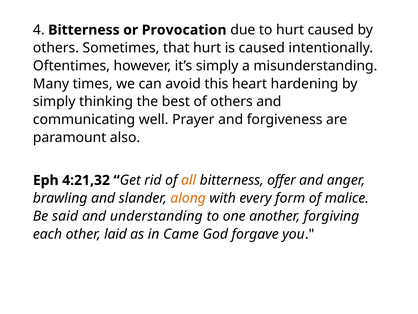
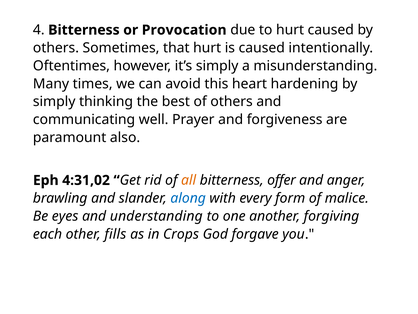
4:21,32: 4:21,32 -> 4:31,02 (86, 180)
along colour: orange -> blue (188, 198)
said: said -> eyes (65, 216)
laid: laid -> fills (115, 234)
Came: Came -> Crops (181, 234)
